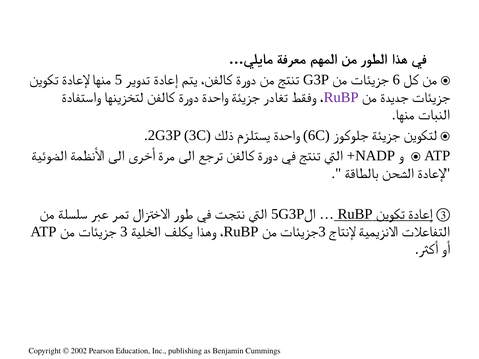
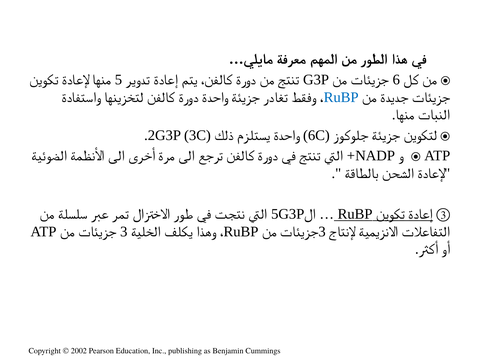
RuBP colour: purple -> blue (341, 97)
